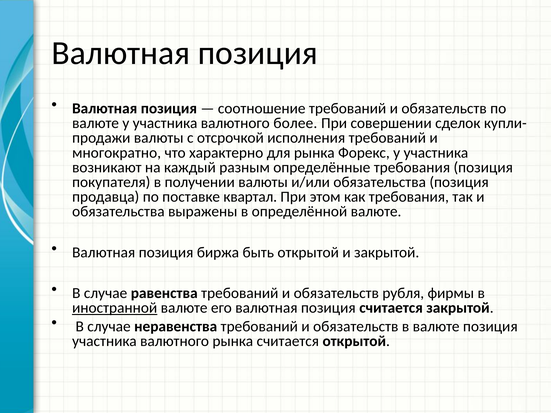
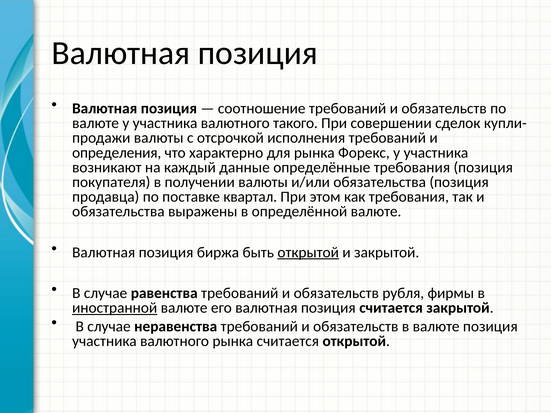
более: более -> такого (295, 123)
многократно: многократно -> определения (117, 153)
разным: разным -> данные (245, 167)
открытой underline: none -> present (308, 252)
